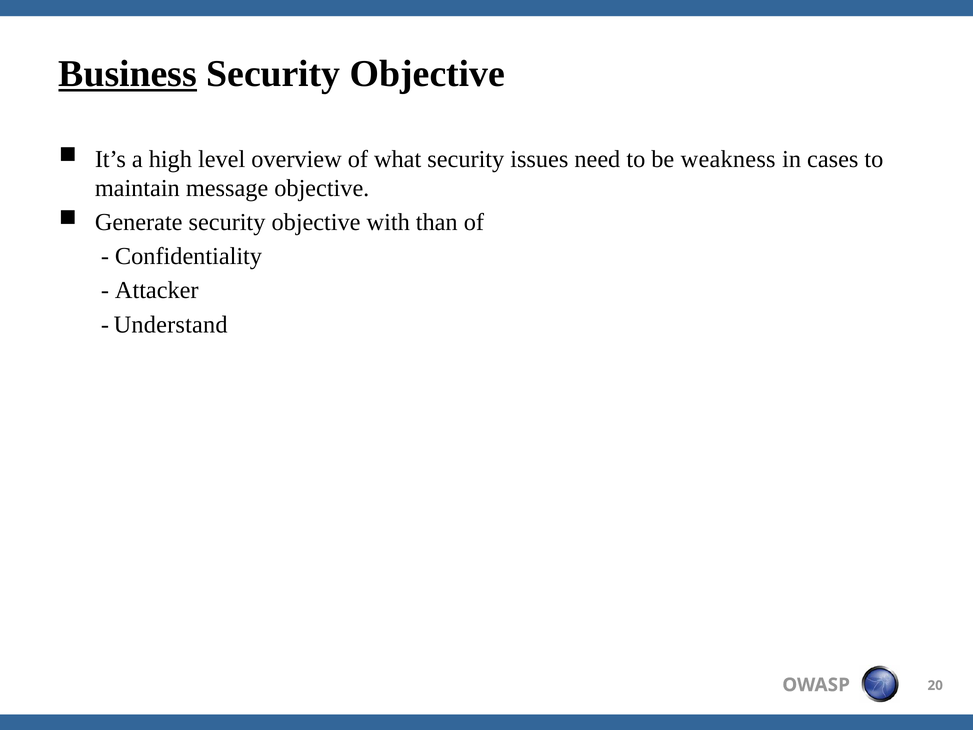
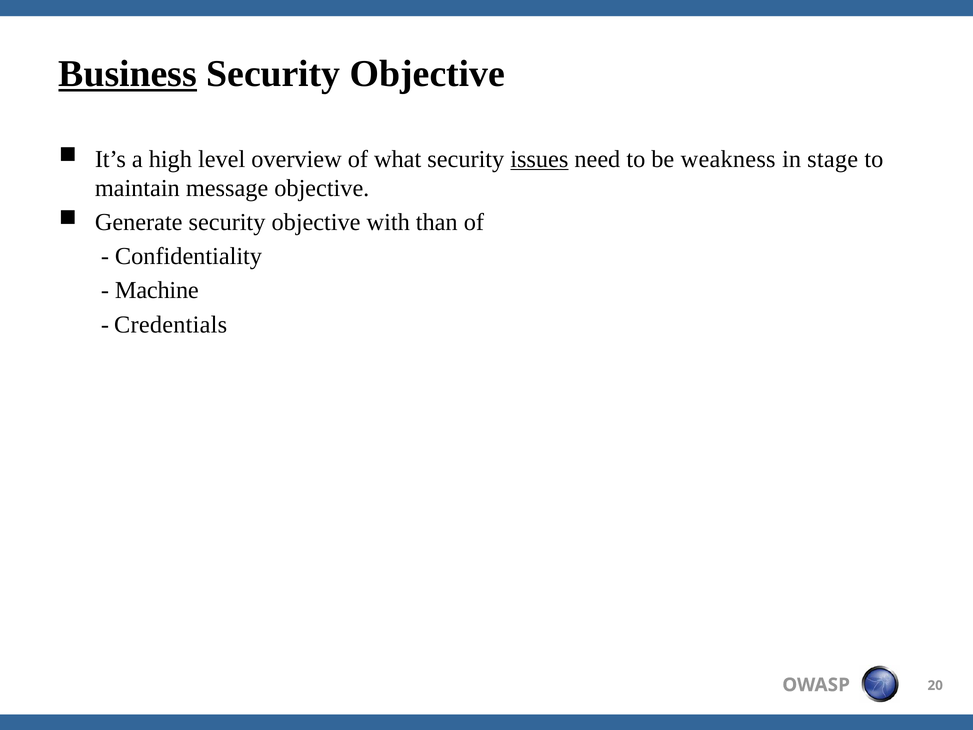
issues underline: none -> present (539, 159)
cases: cases -> stage (833, 159)
Attacker: Attacker -> Machine (157, 290)
Understand: Understand -> Credentials (171, 324)
